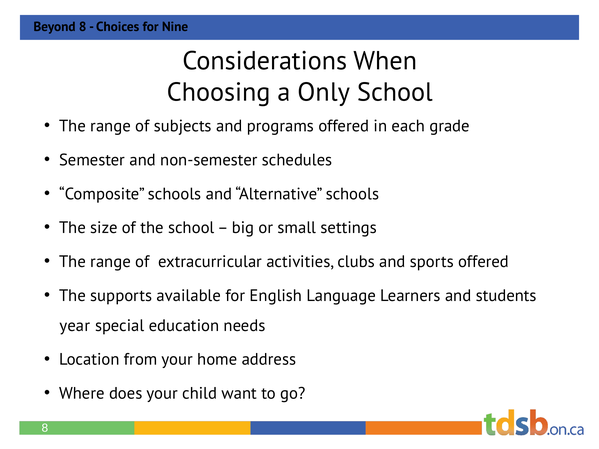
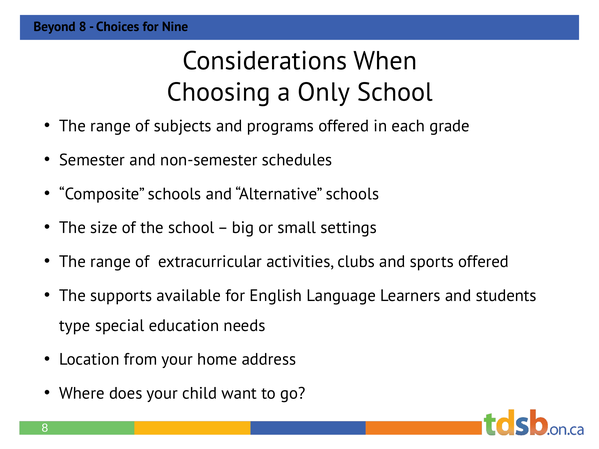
year: year -> type (75, 326)
